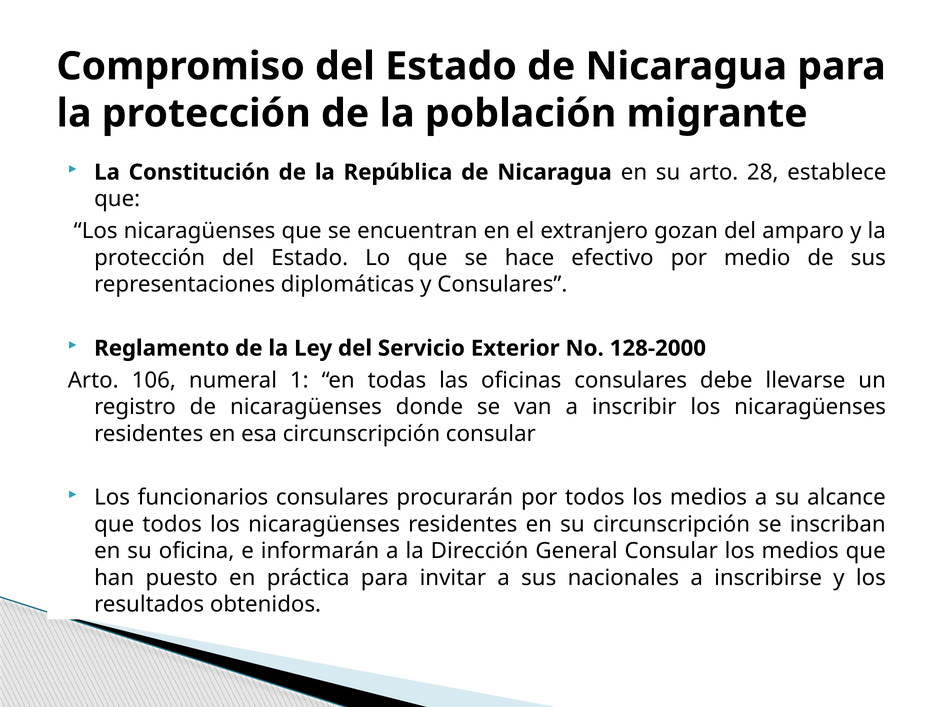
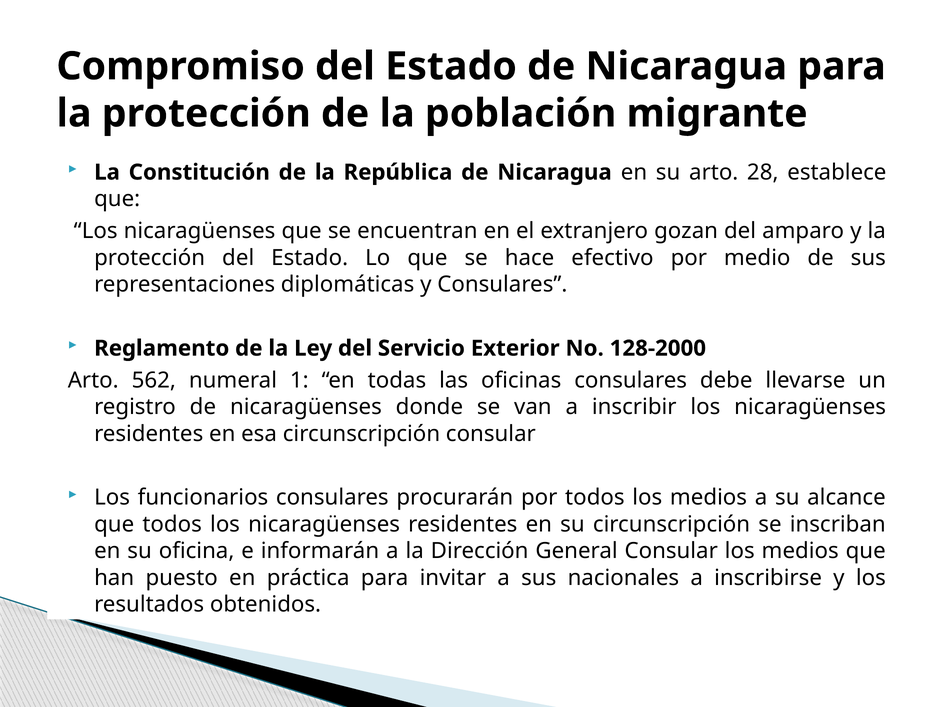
106: 106 -> 562 (154, 380)
